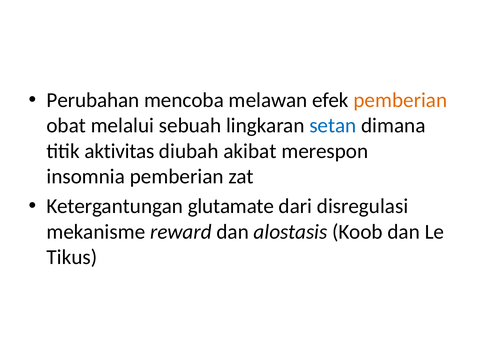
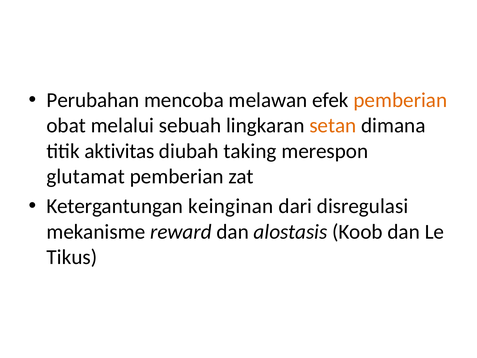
setan colour: blue -> orange (333, 126)
akibat: akibat -> taking (250, 151)
insomnia: insomnia -> glutamat (86, 176)
glutamate: glutamate -> keinginan (231, 206)
